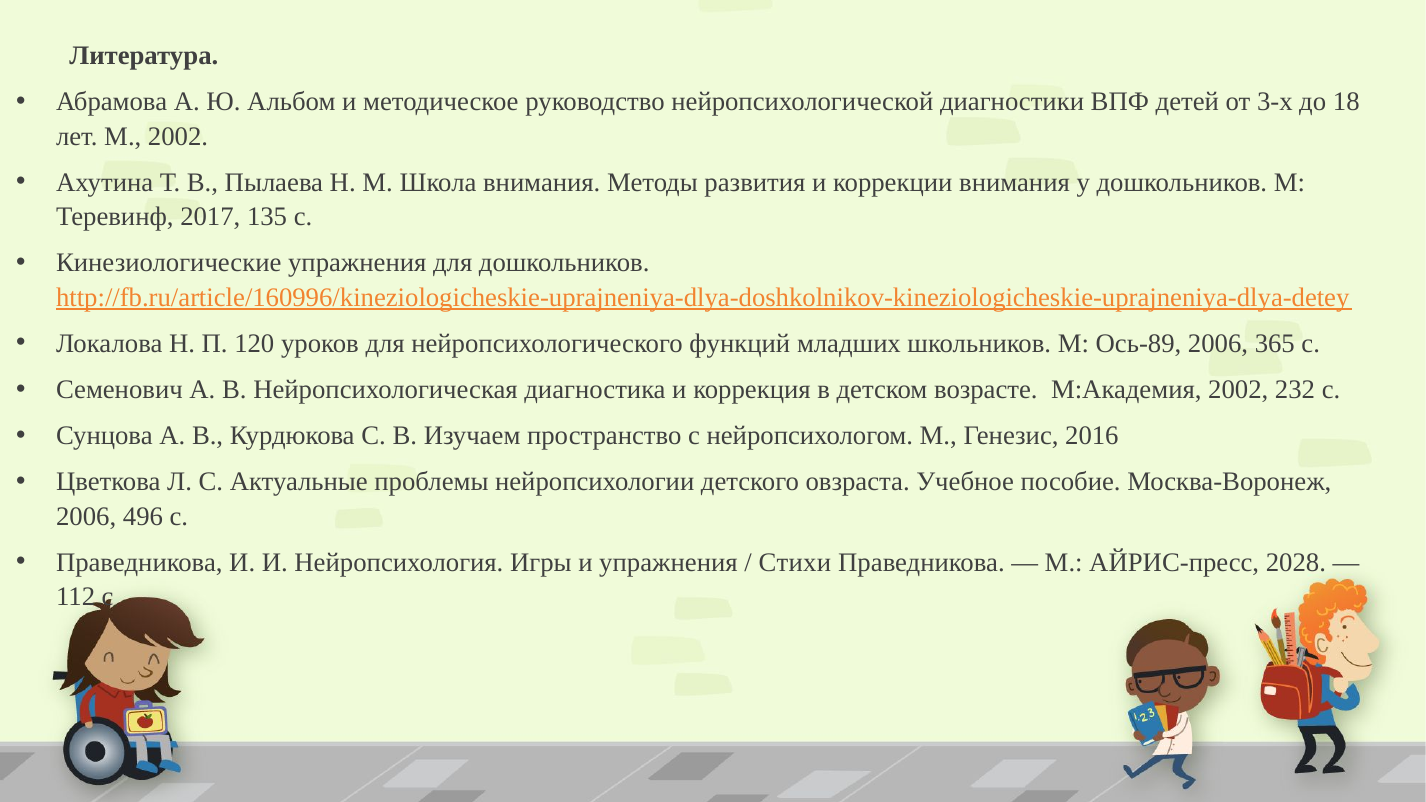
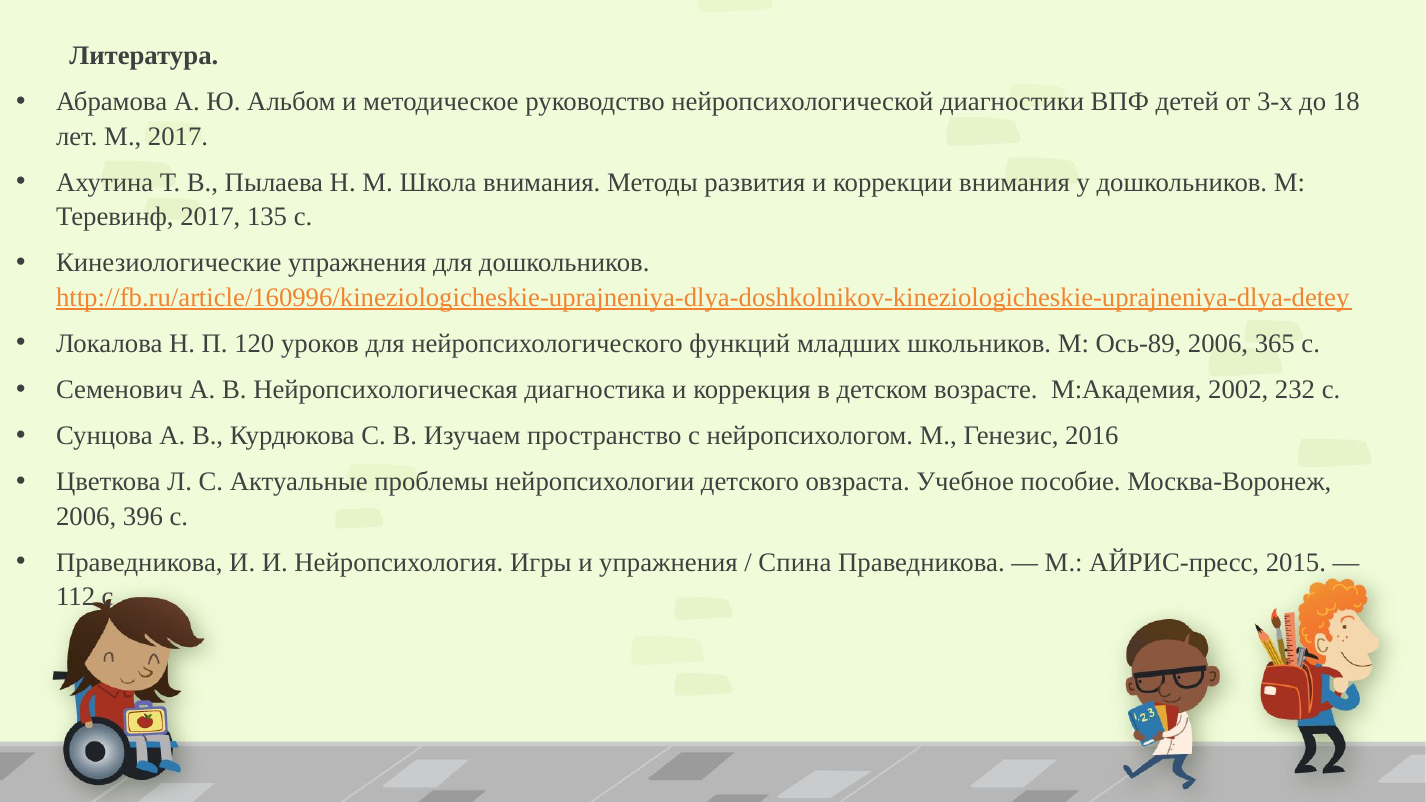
М 2002: 2002 -> 2017 (178, 136)
496: 496 -> 396 (143, 516)
Стихи: Стихи -> Спина (795, 563)
2028: 2028 -> 2015 (1296, 563)
